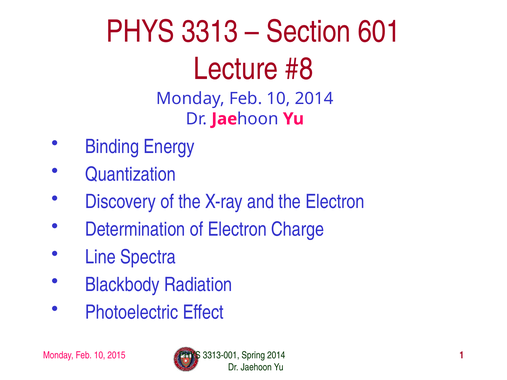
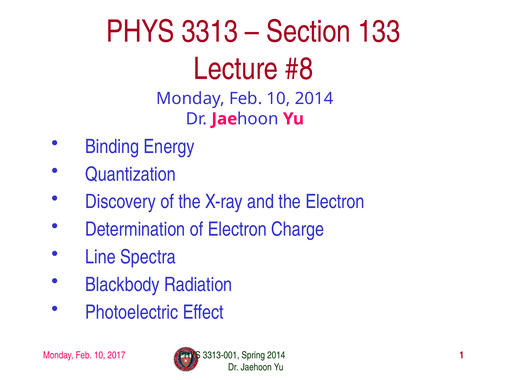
601: 601 -> 133 (379, 32)
2015: 2015 -> 2017 (116, 356)
